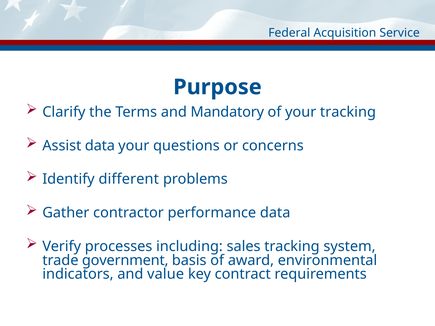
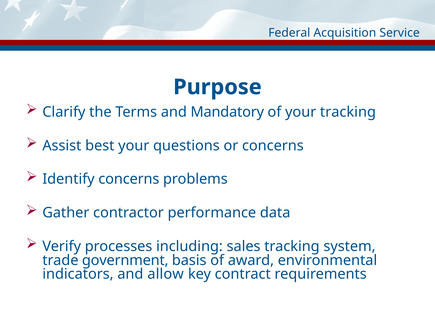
Assist data: data -> best (100, 146)
Identify different: different -> concerns (129, 179)
value: value -> allow (166, 274)
